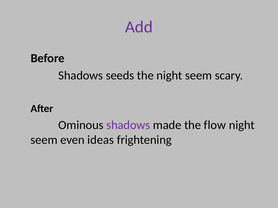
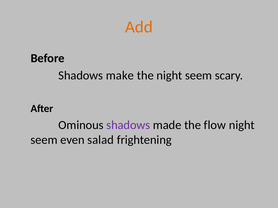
Add colour: purple -> orange (139, 27)
seeds: seeds -> make (120, 76)
ideas: ideas -> salad (101, 140)
